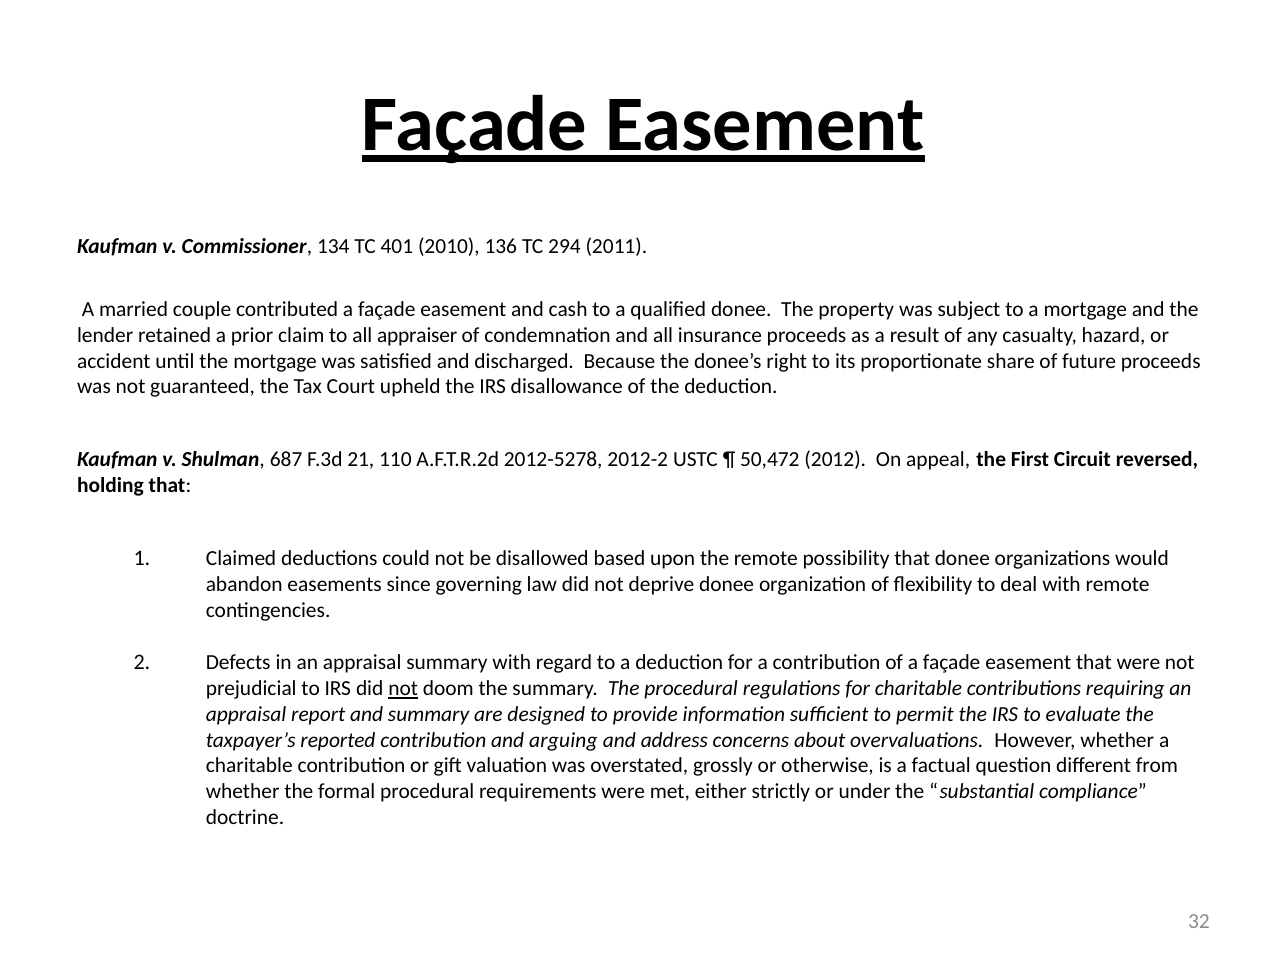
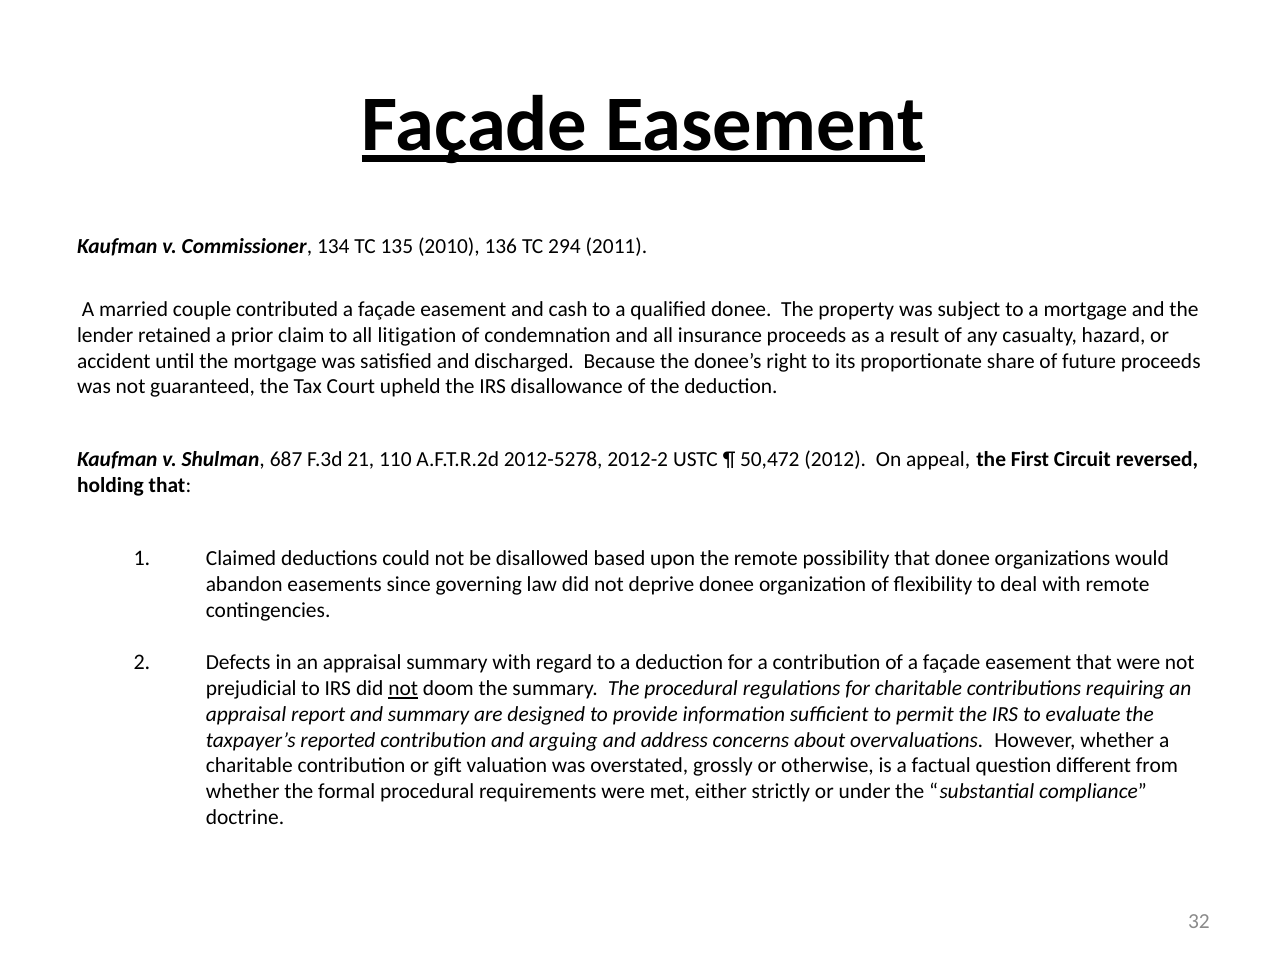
401: 401 -> 135 (397, 246)
appraiser: appraiser -> litigation (417, 335)
